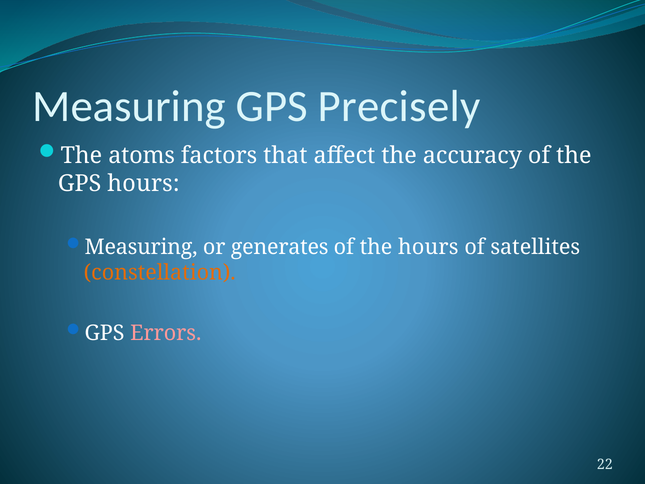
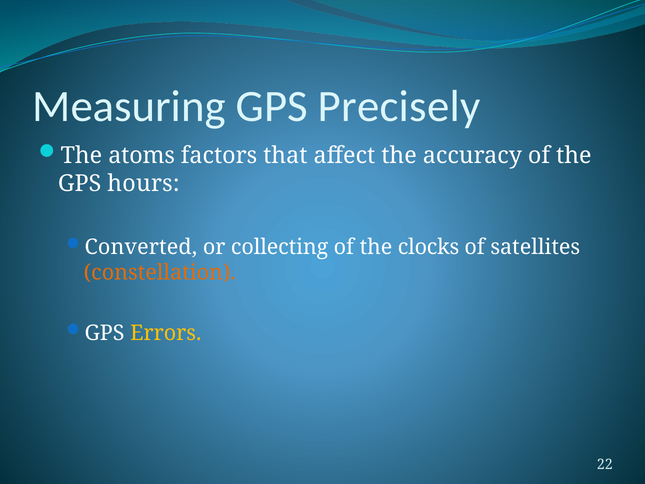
Measuring: Measuring -> Converted (141, 247)
generates: generates -> collecting (280, 247)
the hours: hours -> clocks (429, 247)
Errors colour: pink -> yellow (166, 333)
